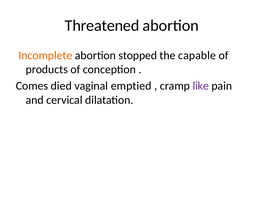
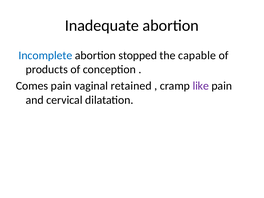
Threatened: Threatened -> Inadequate (102, 26)
Incomplete colour: orange -> blue (45, 55)
Comes died: died -> pain (61, 86)
emptied: emptied -> retained (131, 86)
